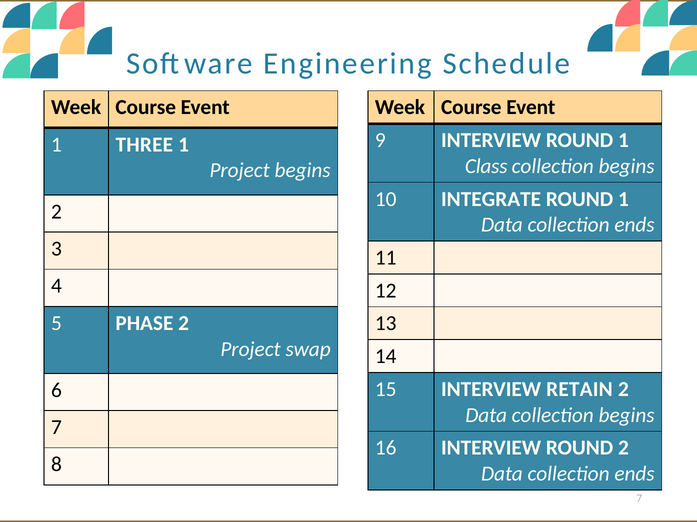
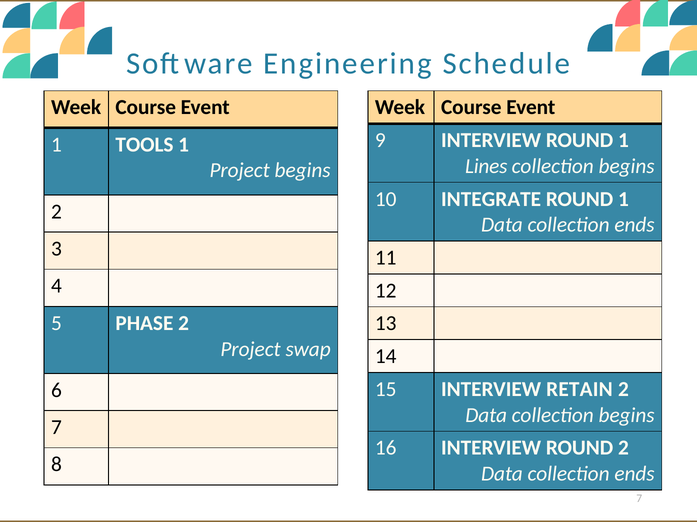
THREE: THREE -> TOOLS (144, 145)
Class: Class -> Lines (486, 166)
